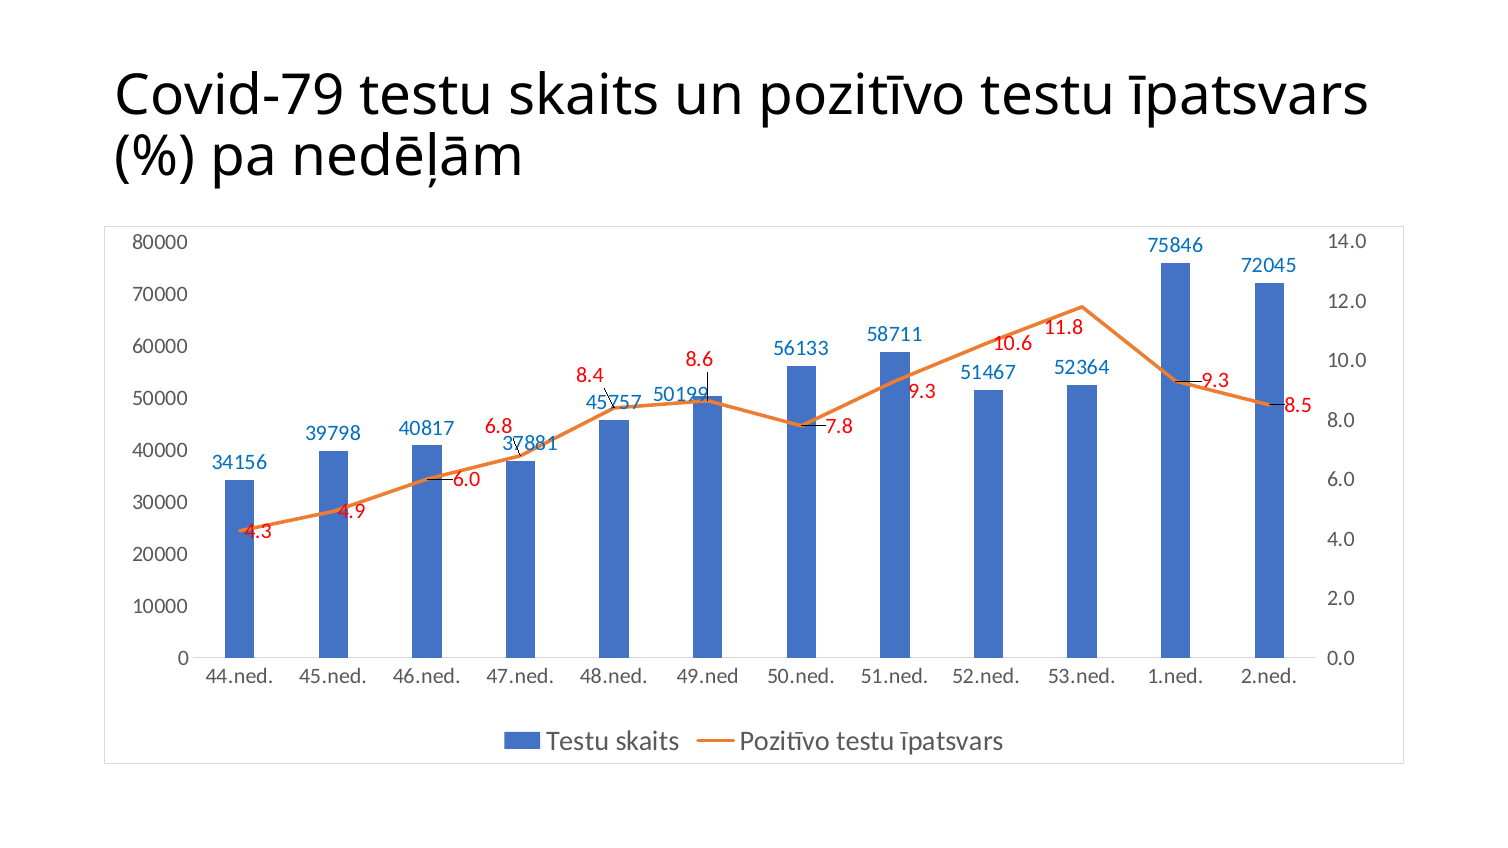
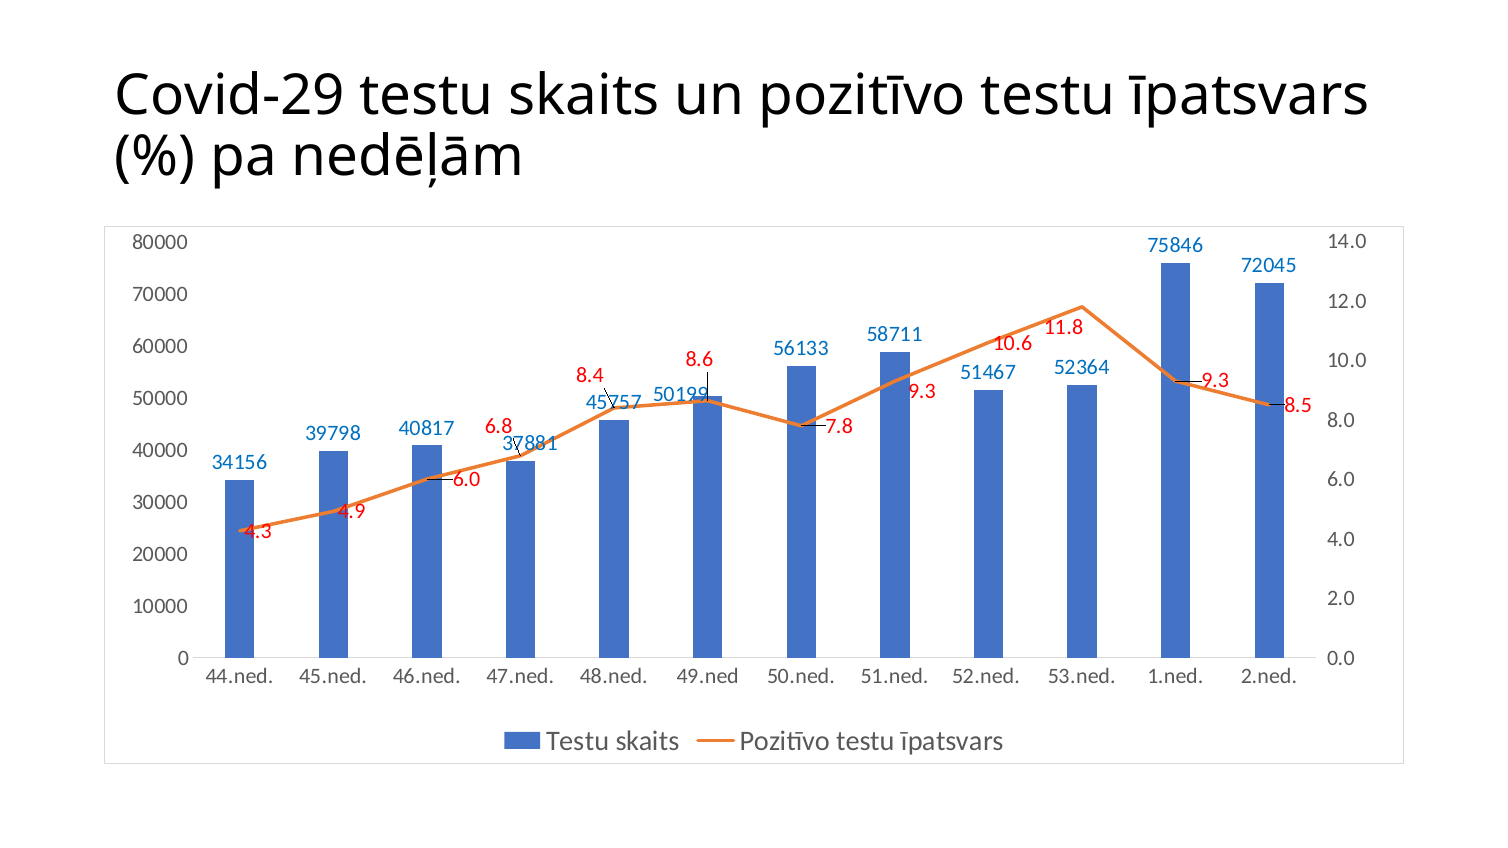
Covid-79: Covid-79 -> Covid-29 (230, 96)
